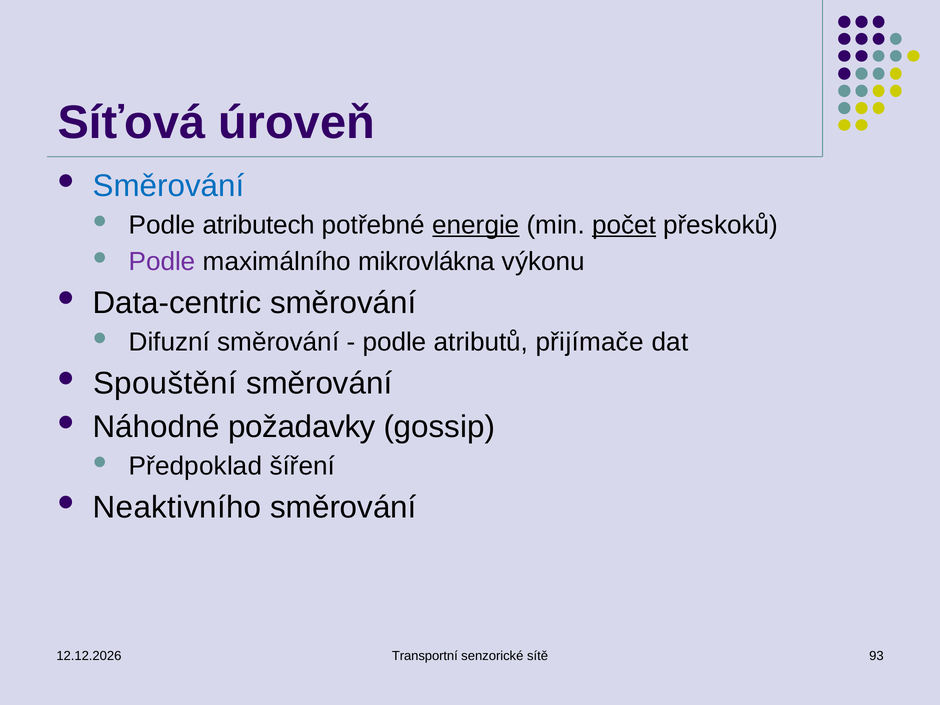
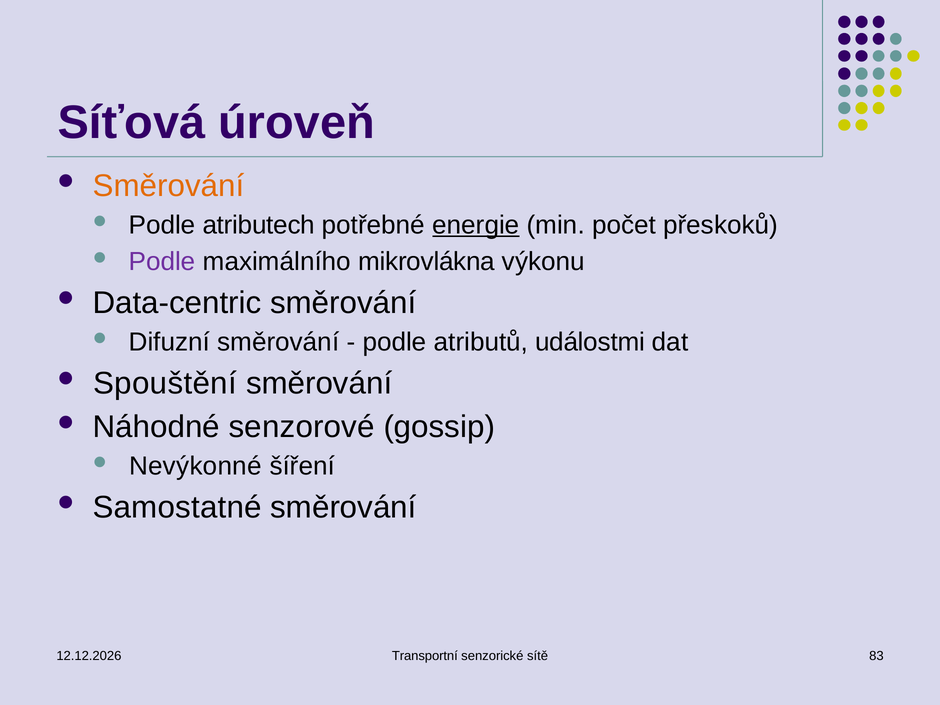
Směrování colour: blue -> orange (169, 186)
počet underline: present -> none (624, 225)
přijímače: přijímače -> událostmi (590, 342)
požadavky: požadavky -> senzorové (302, 427)
Předpoklad: Předpoklad -> Nevýkonné (195, 466)
Neaktivního: Neaktivního -> Samostatné (177, 507)
93: 93 -> 83 (876, 656)
